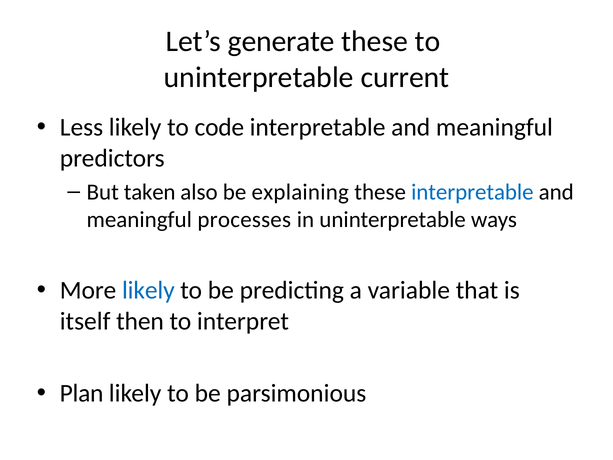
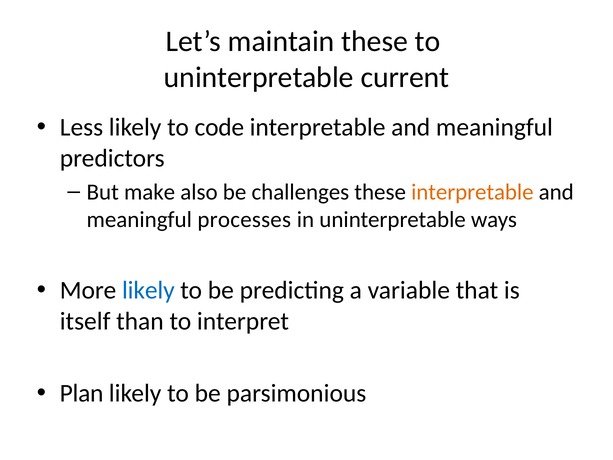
generate: generate -> maintain (281, 41)
taken: taken -> make (150, 192)
explaining: explaining -> challenges (300, 192)
interpretable colour: blue -> orange (472, 192)
then: then -> than (140, 321)
